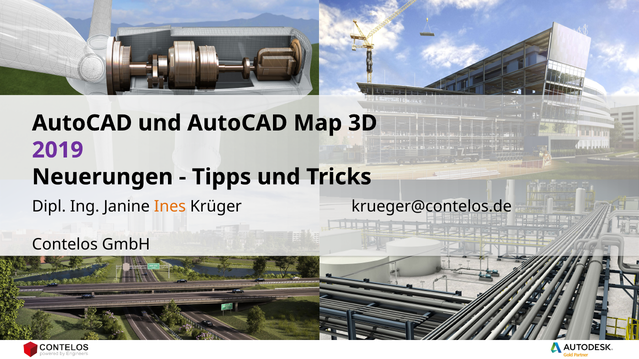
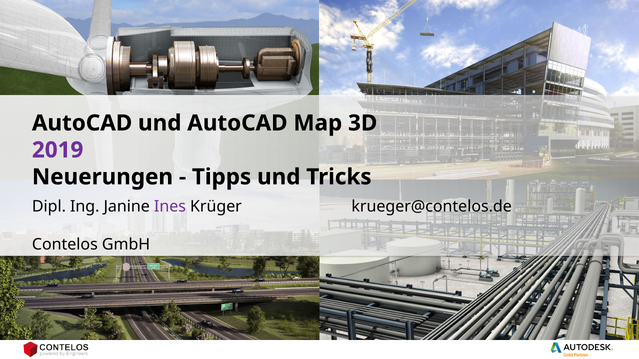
Ines colour: orange -> purple (170, 207)
